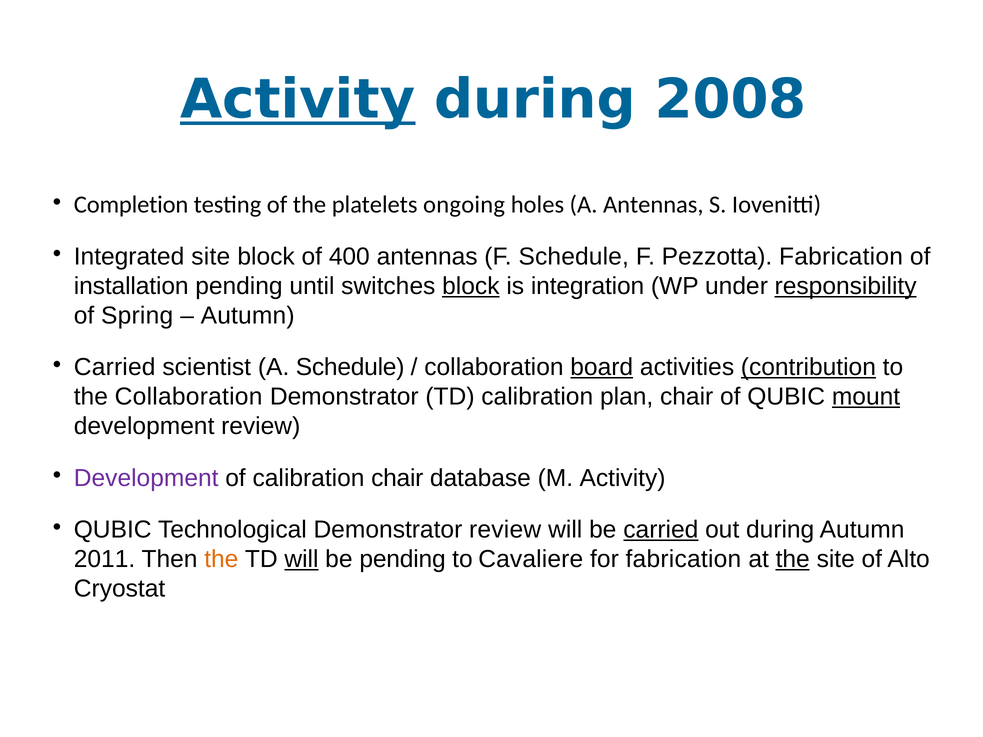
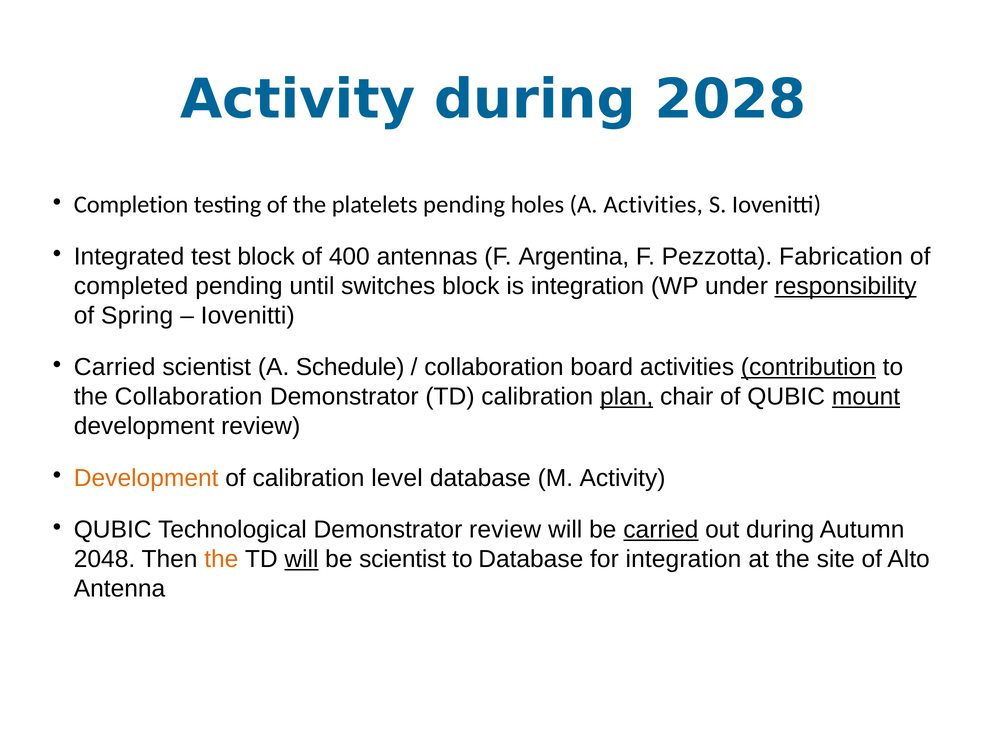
Activity underline: present -> none (298, 100)
2008: 2008 -> 2028 (731, 100)
platelets ongoing: ongoing -> pending (464, 205)
A Antennas: Antennas -> Activities (653, 205)
Integrated site: site -> test (211, 257)
F Schedule: Schedule -> Argentina (574, 257)
installation: installation -> completed (131, 286)
block underline: present -> none (471, 286)
Autumn: Autumn -> Iovenitti (248, 316)
board underline: present -> none (602, 367)
plan underline: none -> present (627, 397)
Development colour: purple -> orange (146, 478)
calibration chair: chair -> level (397, 478)
2011: 2011 -> 2048 (105, 559)
be pending: pending -> scientist (403, 559)
to Cavaliere: Cavaliere -> Database (531, 559)
for fabrication: fabrication -> integration (683, 559)
the underline: present -> none (793, 559)
Cryostat: Cryostat -> Antenna (120, 589)
